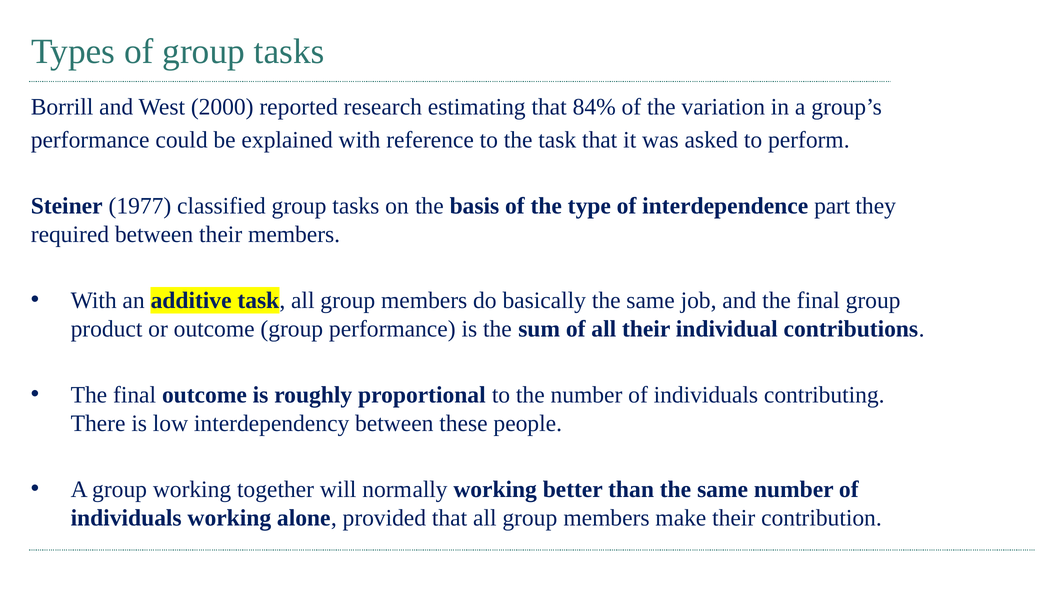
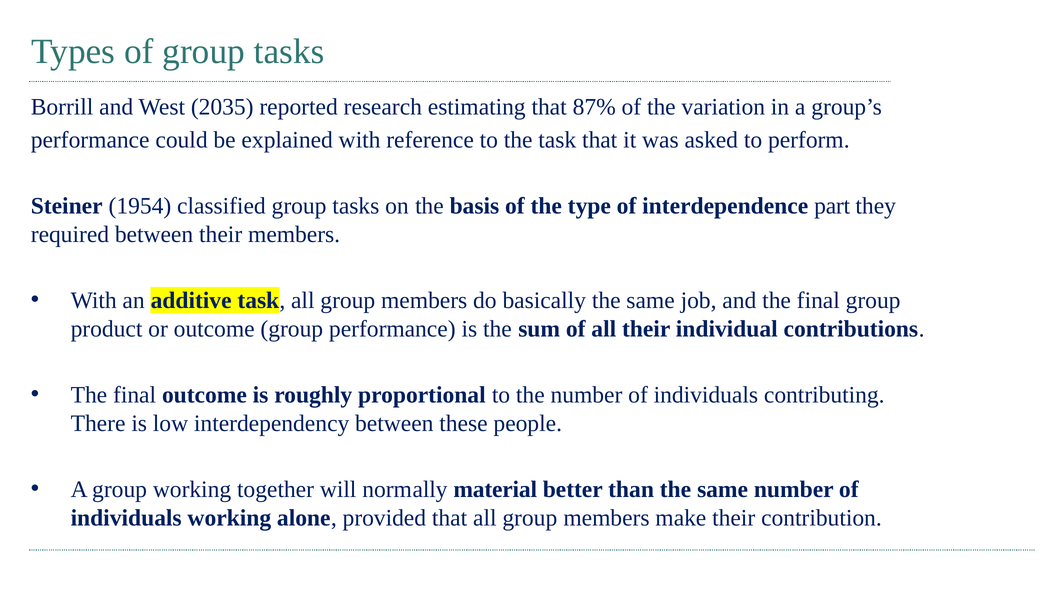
2000: 2000 -> 2035 (222, 107)
84%: 84% -> 87% (594, 107)
1977: 1977 -> 1954 (140, 206)
normally working: working -> material (495, 489)
